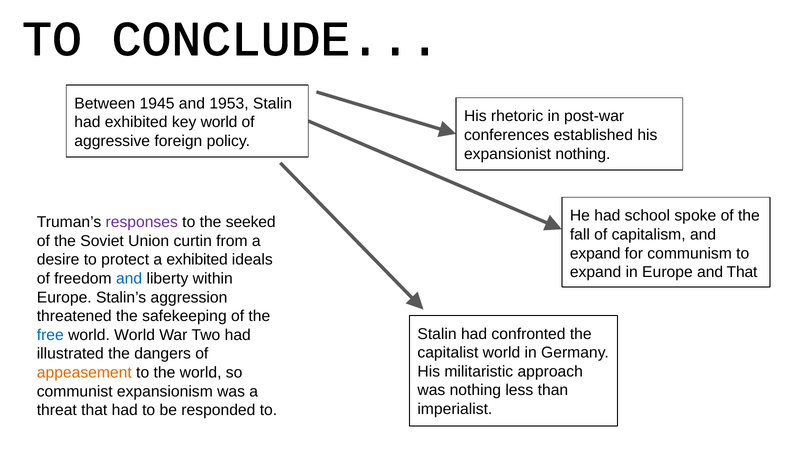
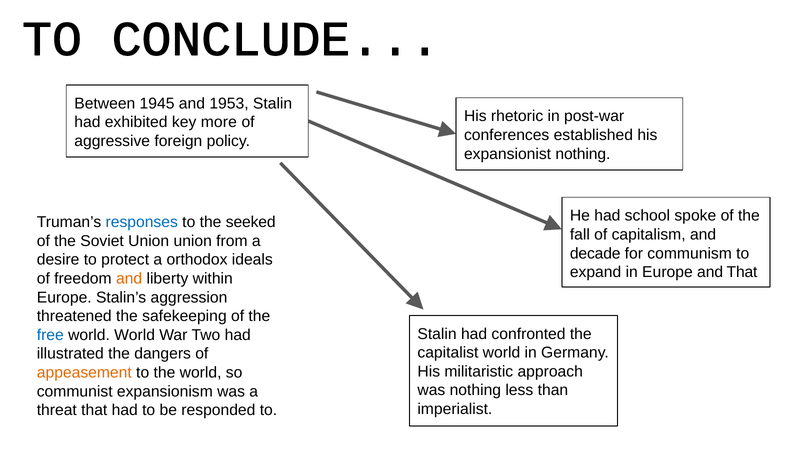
key world: world -> more (219, 122)
responses colour: purple -> blue (142, 222)
Union curtin: curtin -> union (193, 241)
expand: expand -> decade (595, 253)
a exhibited: exhibited -> orthodox (197, 260)
and colour: blue -> orange (129, 279)
